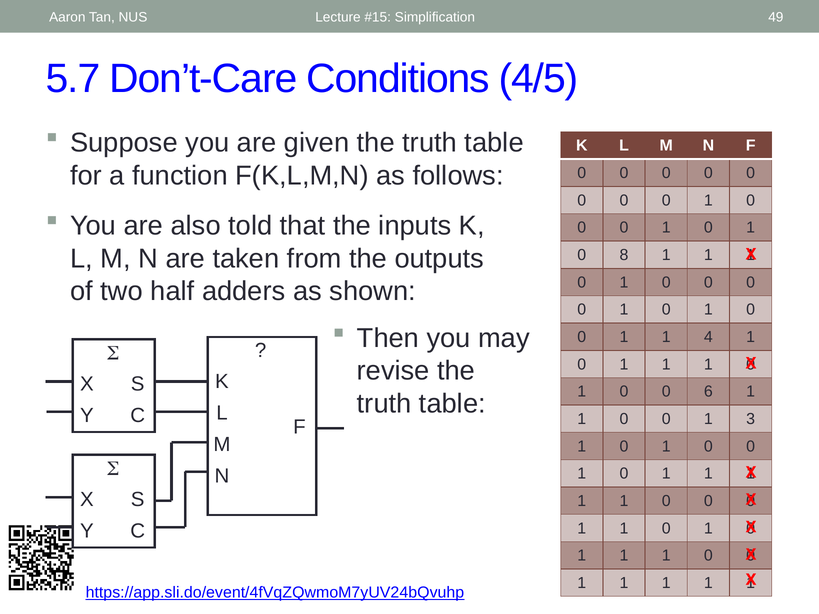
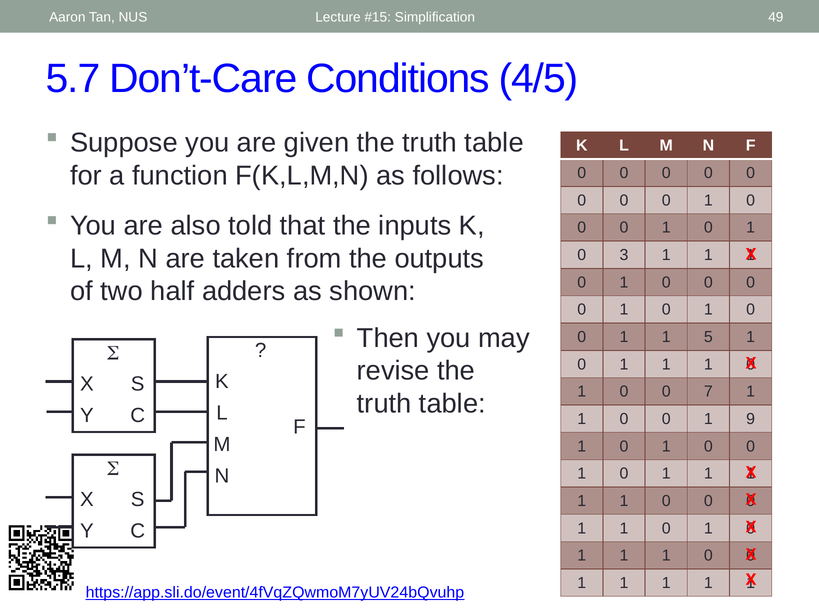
8: 8 -> 3 (624, 255)
4: 4 -> 5 (708, 337)
6: 6 -> 7 (708, 392)
3: 3 -> 9 (751, 419)
